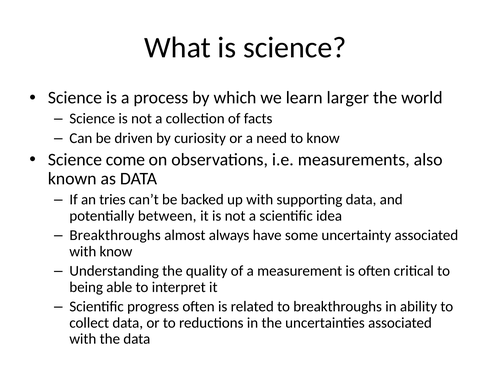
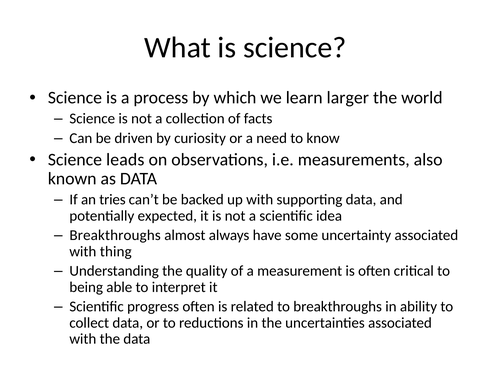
come: come -> leads (125, 160)
between: between -> expected (167, 216)
with know: know -> thing (116, 252)
